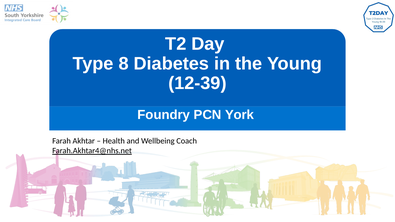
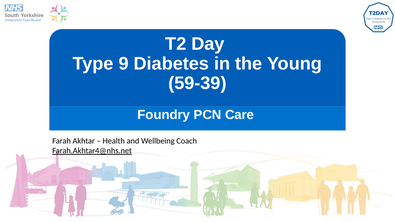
8: 8 -> 9 (124, 64)
12-39: 12-39 -> 59-39 (197, 83)
York: York -> Care (239, 115)
